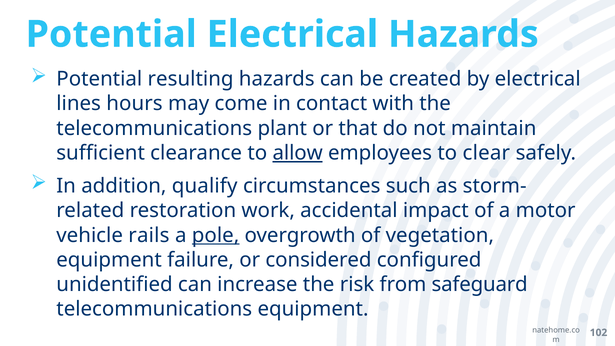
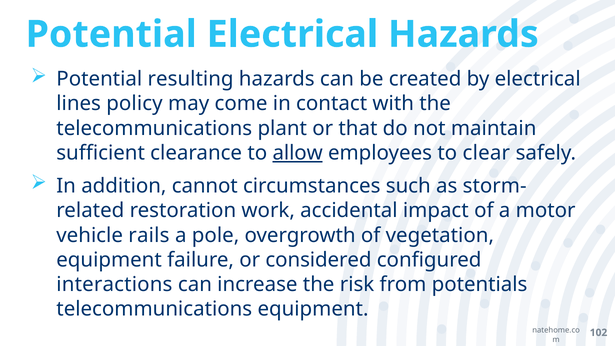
hours: hours -> policy (134, 104)
qualify: qualify -> cannot (205, 186)
pole underline: present -> none (216, 235)
unidentified: unidentified -> interactions (114, 284)
safeguard: safeguard -> potentials (480, 284)
